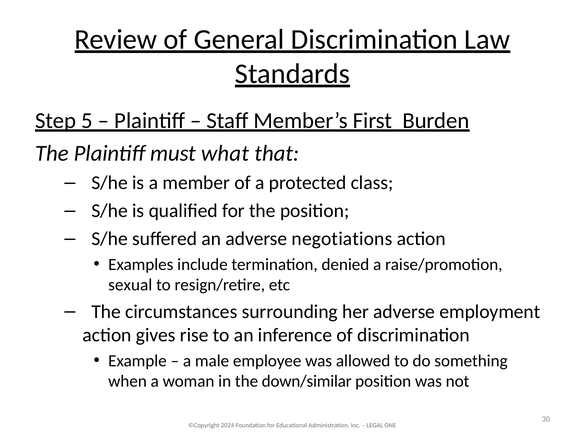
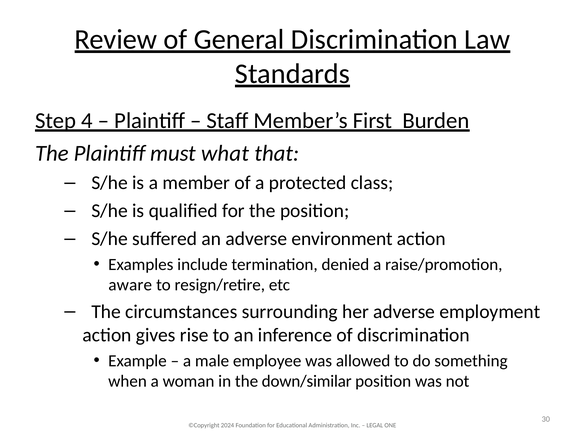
5: 5 -> 4 (87, 121)
negotiations: negotiations -> environment (342, 239)
sexual: sexual -> aware (130, 285)
